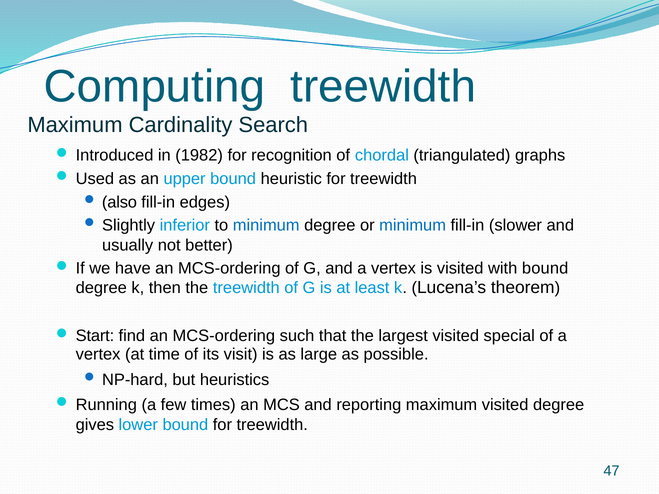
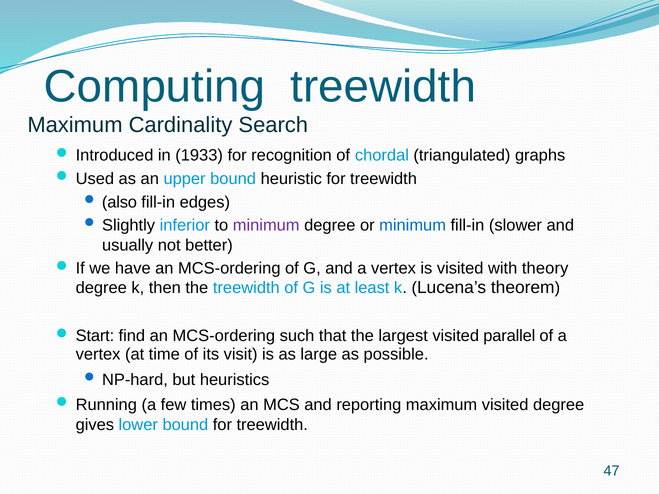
1982: 1982 -> 1933 (199, 155)
minimum colour: blue -> purple (266, 225)
with bound: bound -> theory (545, 269)
special: special -> parallel (509, 336)
